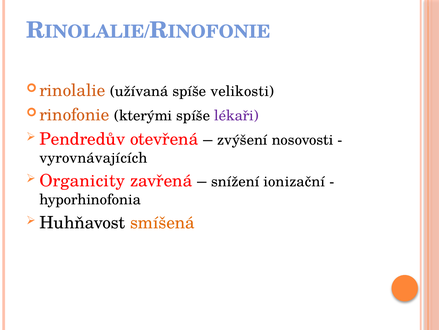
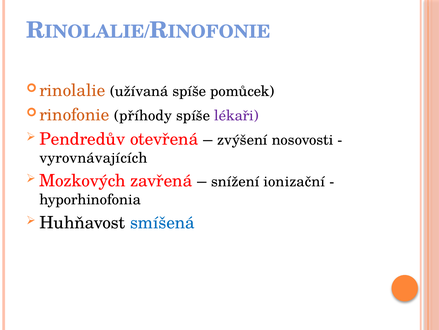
velikosti: velikosti -> pomůcek (242, 91)
kterými: kterými -> příhody (143, 115)
Organicity: Organicity -> Mozkových (82, 180)
smíšená colour: orange -> blue (162, 222)
